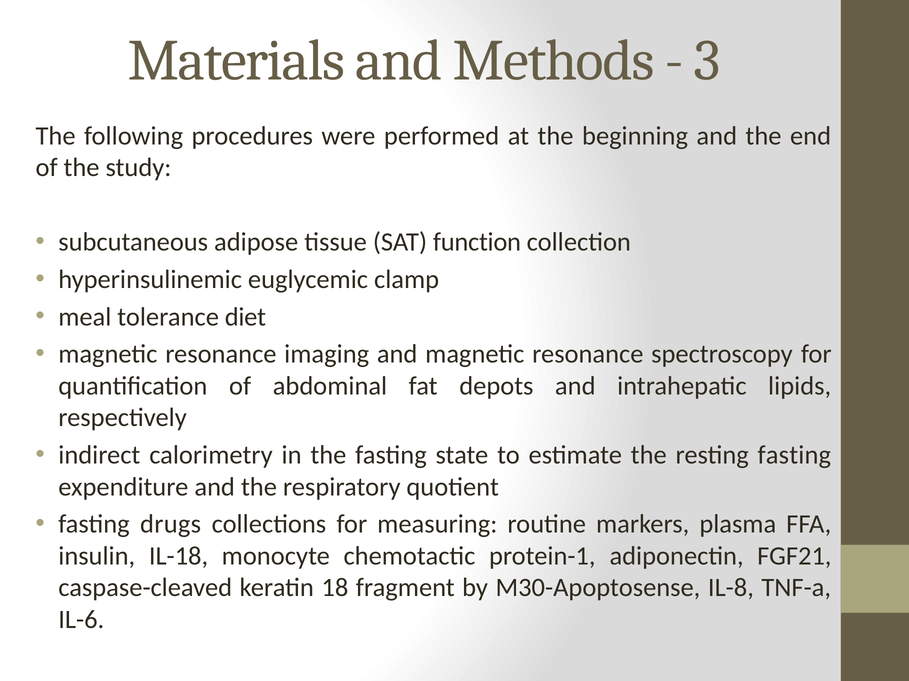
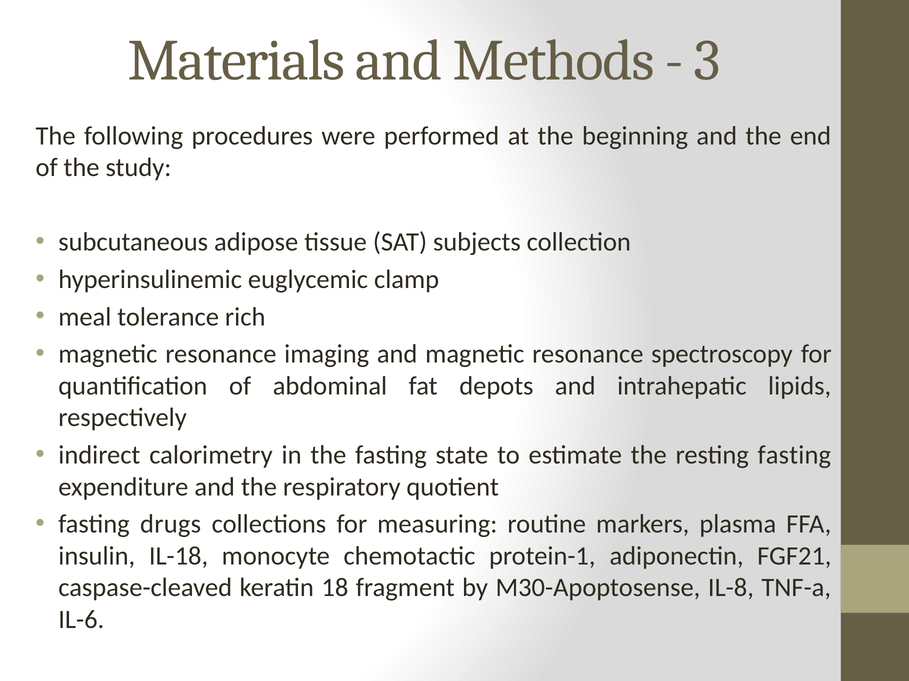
function: function -> subjects (477, 242)
diet: diet -> rich (245, 317)
